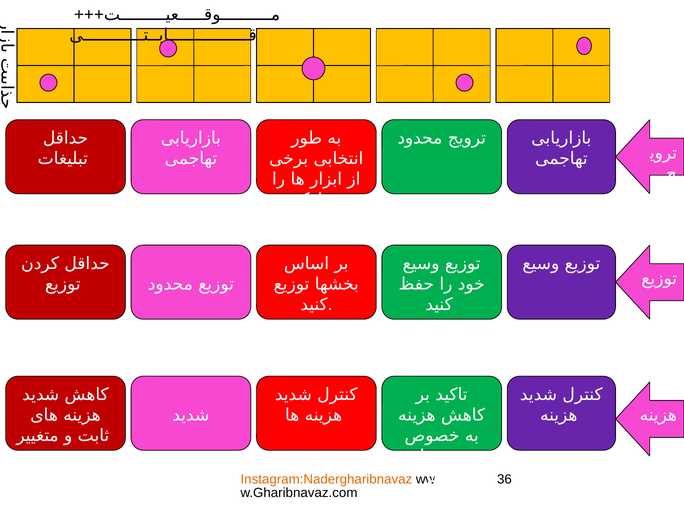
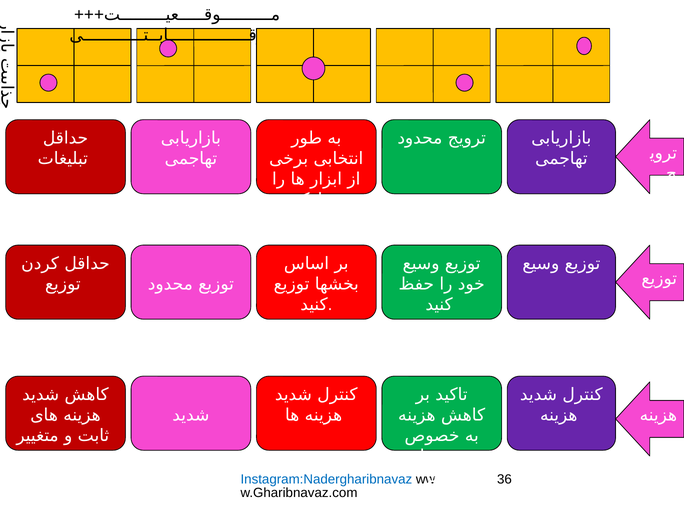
Instagram:Nadergharibnavaz colour: orange -> blue (326, 479)
